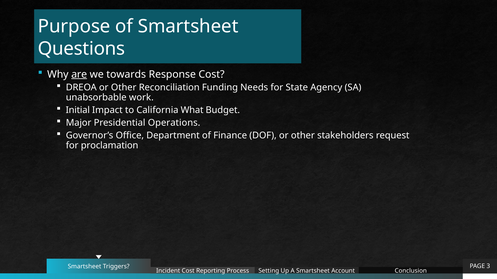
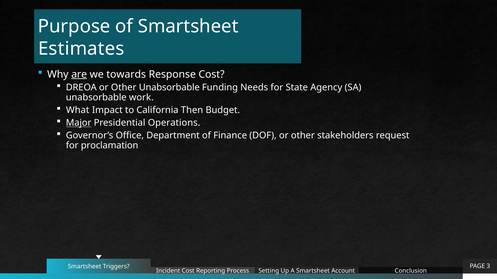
Questions: Questions -> Estimates (81, 49)
Other Reconciliation: Reconciliation -> Unabsorbable (169, 88)
Initial: Initial -> What (78, 110)
What: What -> Then (192, 110)
Major underline: none -> present (79, 123)
